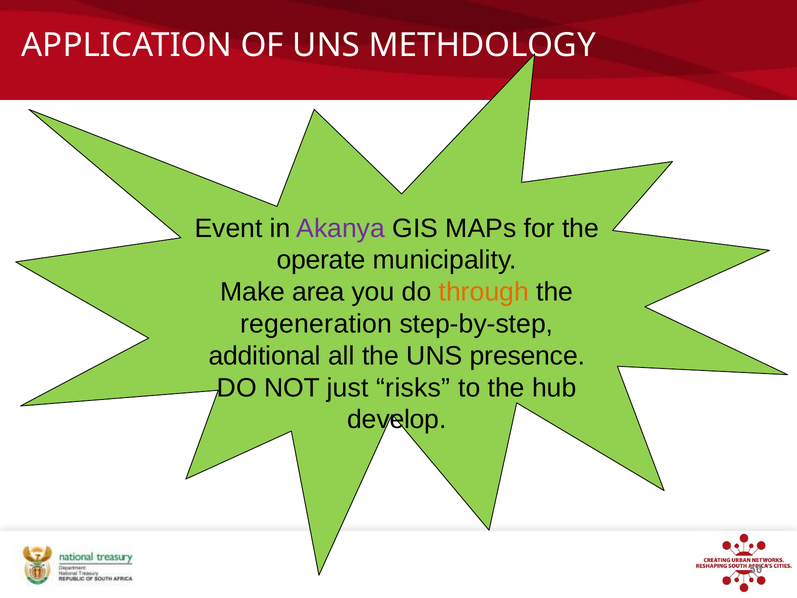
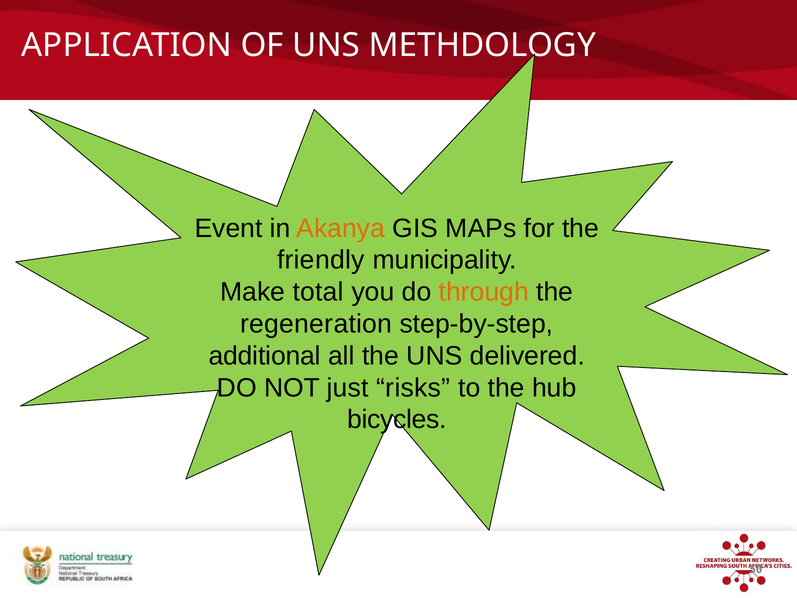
Akanya colour: purple -> orange (341, 228)
operate: operate -> friendly (321, 260)
area: area -> total (318, 292)
presence: presence -> delivered (527, 356)
develop: develop -> bicycles (397, 419)
